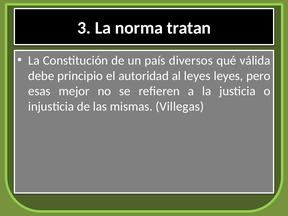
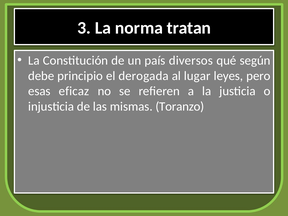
válida: válida -> según (255, 60)
autoridad: autoridad -> derogada (144, 76)
al leyes: leyes -> lugar (197, 76)
mejor: mejor -> eficaz (74, 91)
Villegas: Villegas -> Toranzo (180, 107)
